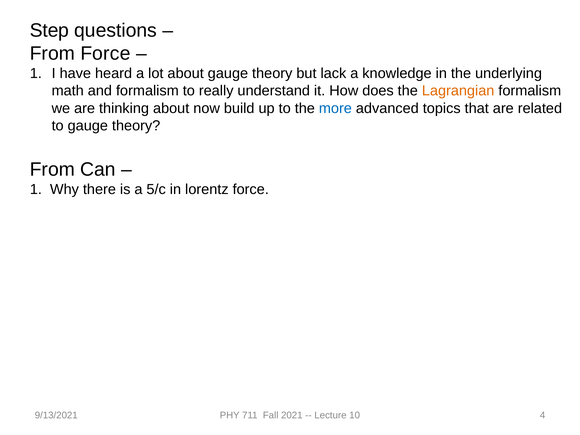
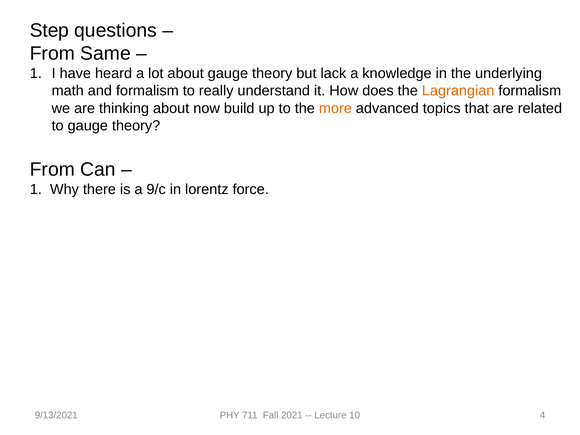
From Force: Force -> Same (106, 53)
more colour: blue -> orange (335, 108)
5/c: 5/c -> 9/c (156, 189)
